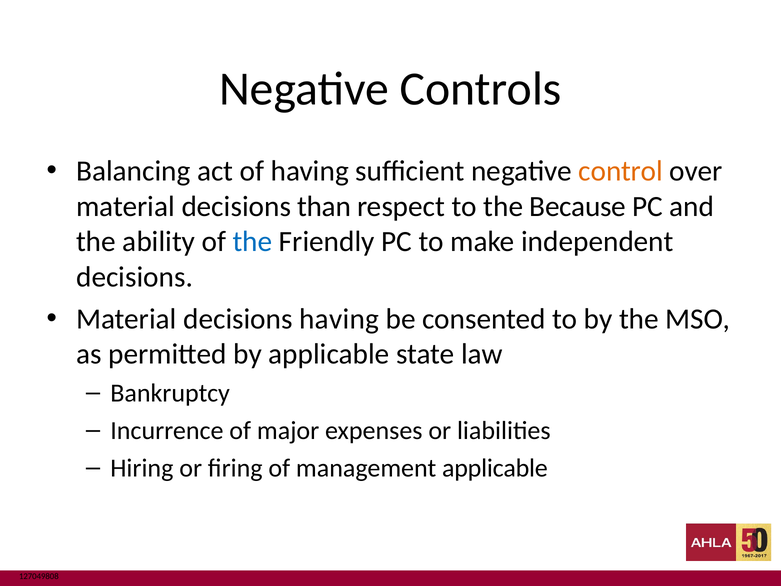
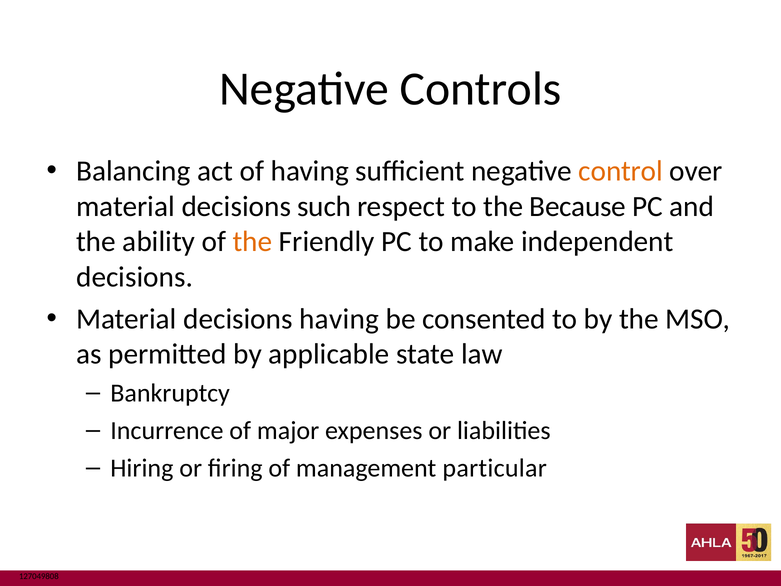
than: than -> such (324, 206)
the colour: blue -> orange (253, 242)
management applicable: applicable -> particular (495, 468)
